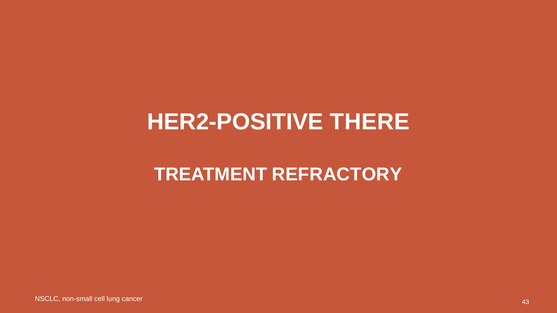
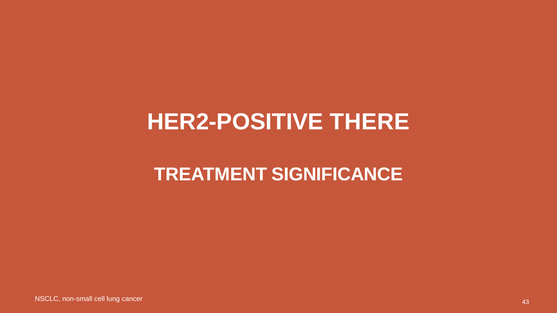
REFRACTORY: REFRACTORY -> SIGNIFICANCE (337, 175)
